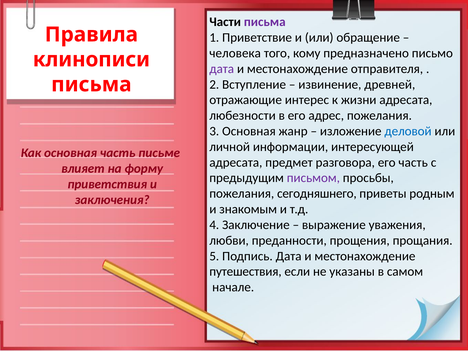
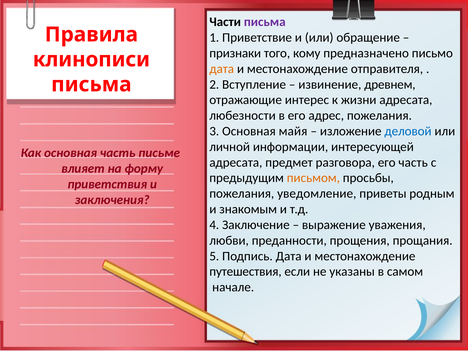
человека: человека -> признаки (235, 53)
дата colour: purple -> orange (222, 69)
древней: древней -> древнем (390, 84)
жанр: жанр -> майя (293, 131)
письмом colour: purple -> orange (313, 178)
сегодняшнего: сегодняшнего -> уведомление (317, 194)
